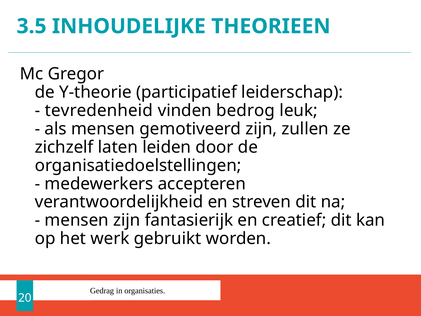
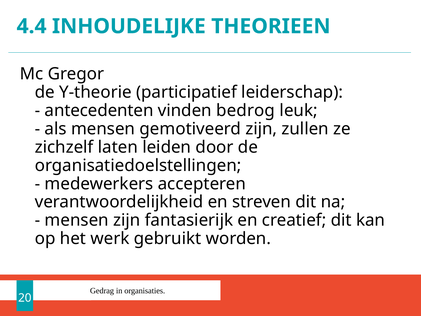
3.5: 3.5 -> 4.4 (32, 26)
tevredenheid: tevredenheid -> antecedenten (99, 110)
